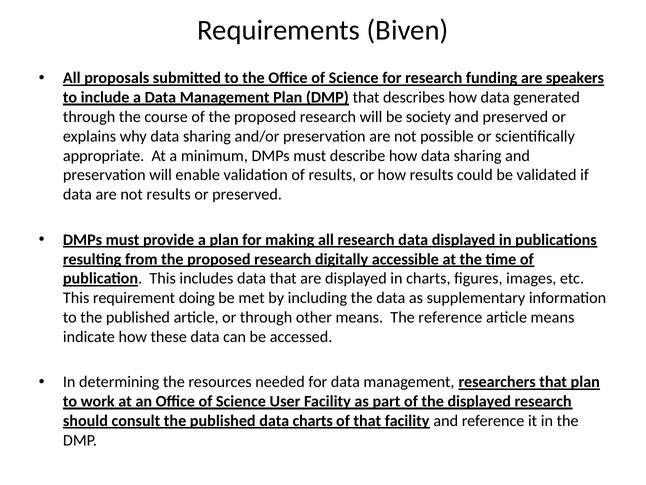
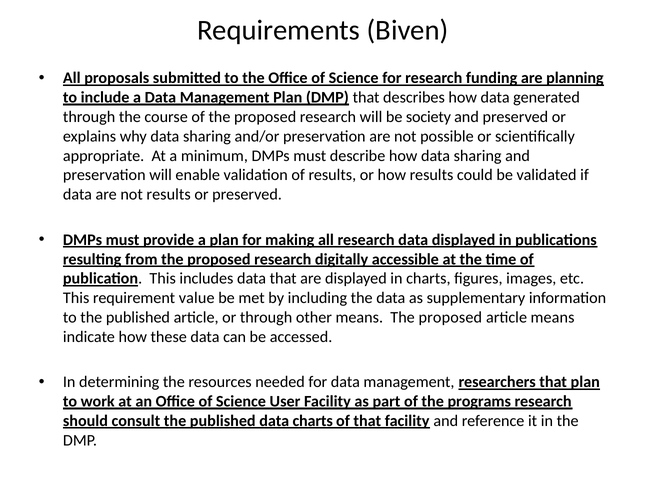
speakers: speakers -> planning (575, 78)
doing: doing -> value (197, 298)
means The reference: reference -> proposed (450, 317)
the displayed: displayed -> programs (479, 401)
